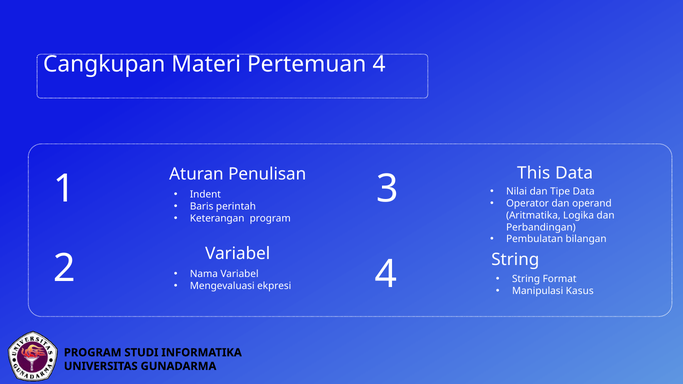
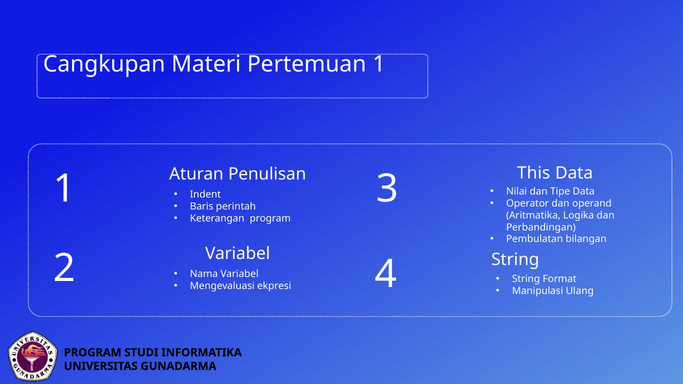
Pertemuan 4: 4 -> 1 (379, 64)
Kasus: Kasus -> Ulang (580, 291)
